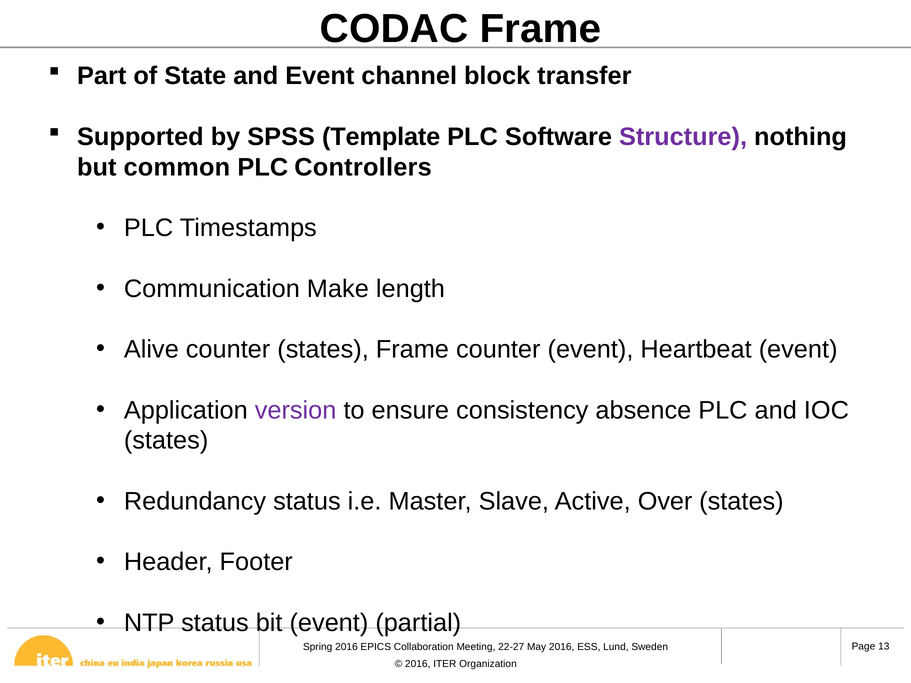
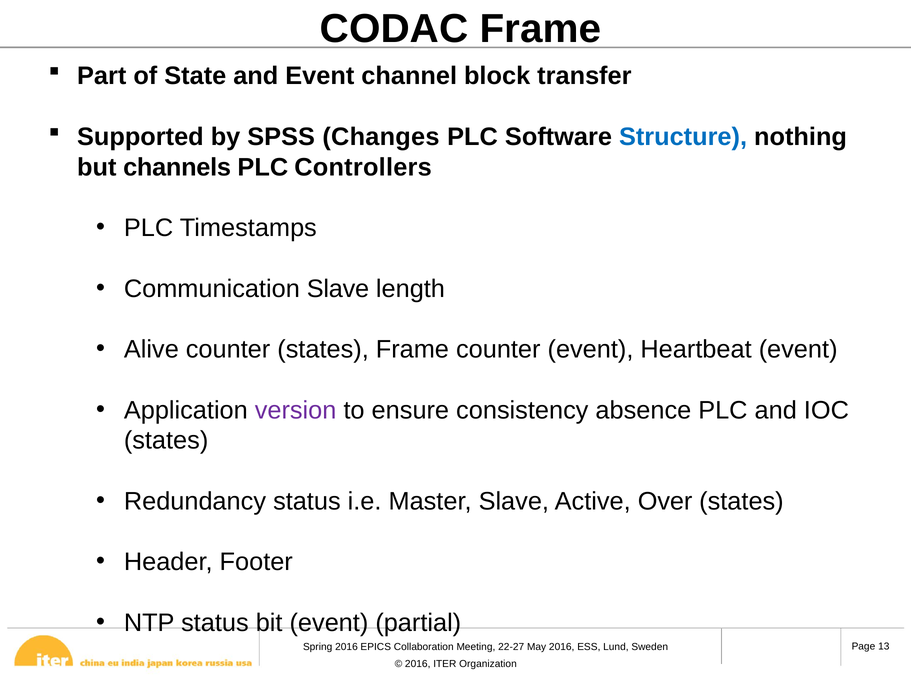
Template: Template -> Changes (381, 137)
Structure colour: purple -> blue (683, 137)
common: common -> channels (177, 167)
Communication Make: Make -> Slave (338, 289)
